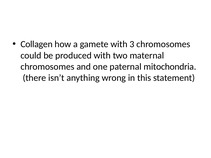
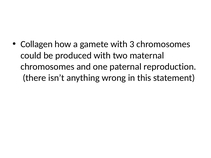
mitochondria: mitochondria -> reproduction (170, 67)
